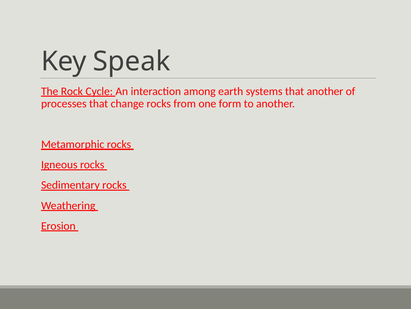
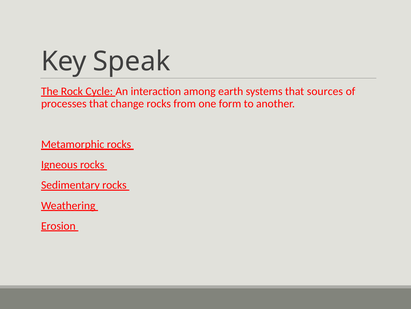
that another: another -> sources (325, 91)
